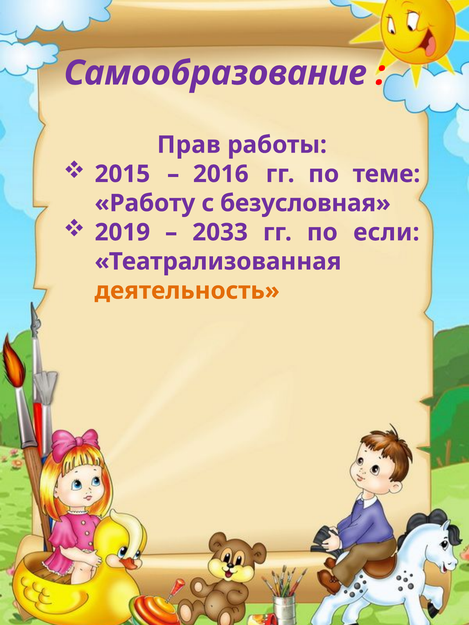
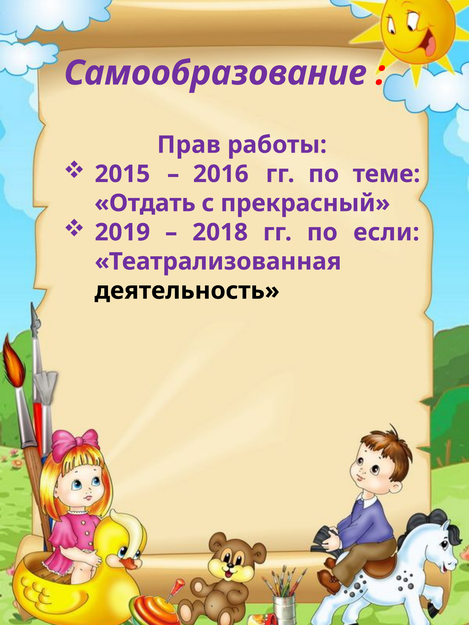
Работу: Работу -> Отдать (145, 203)
безусловная: безусловная -> прекрасный (305, 203)
2033: 2033 -> 2018 (220, 232)
деятельность colour: orange -> black (187, 291)
